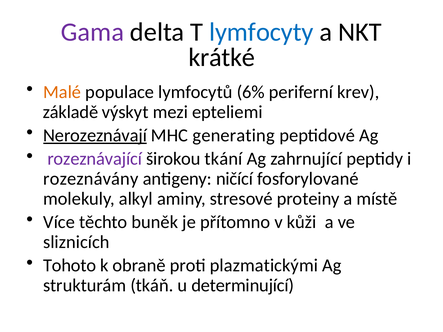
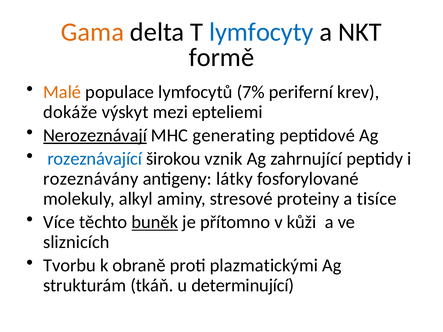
Gama colour: purple -> orange (93, 32)
krátké: krátké -> formě (221, 58)
6%: 6% -> 7% (251, 92)
základě: základě -> dokáže (70, 112)
rozeznávající colour: purple -> blue (95, 159)
tkání: tkání -> vznik (224, 159)
ničící: ničící -> látky (234, 179)
místě: místě -> tisíce (377, 199)
buněk underline: none -> present (155, 222)
Tohoto: Tohoto -> Tvorbu (70, 266)
